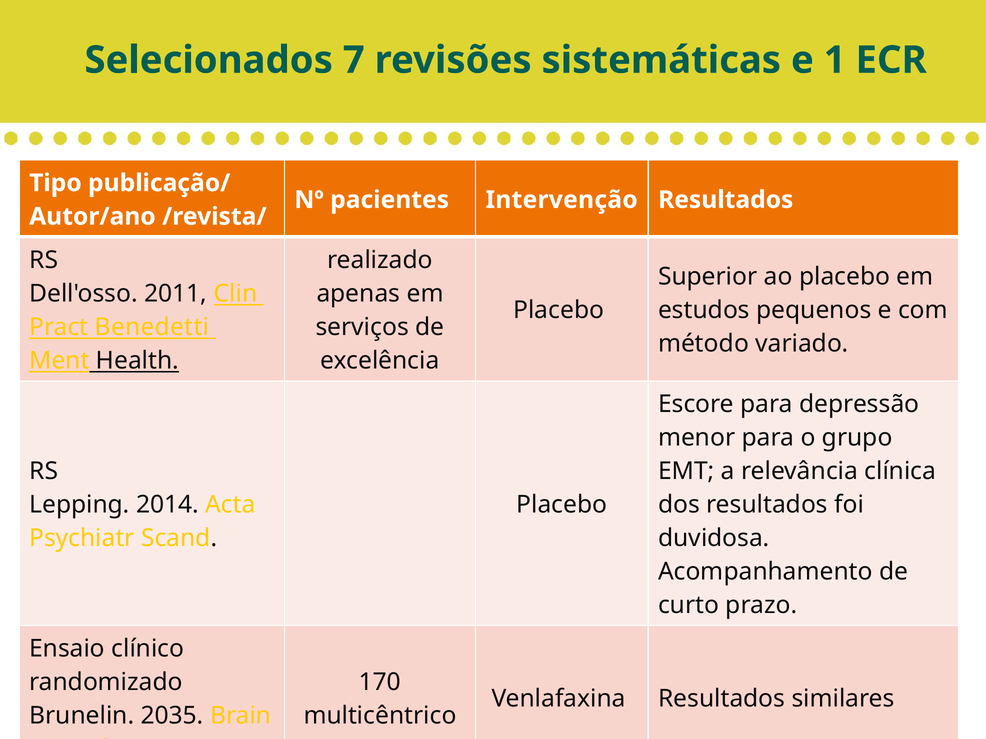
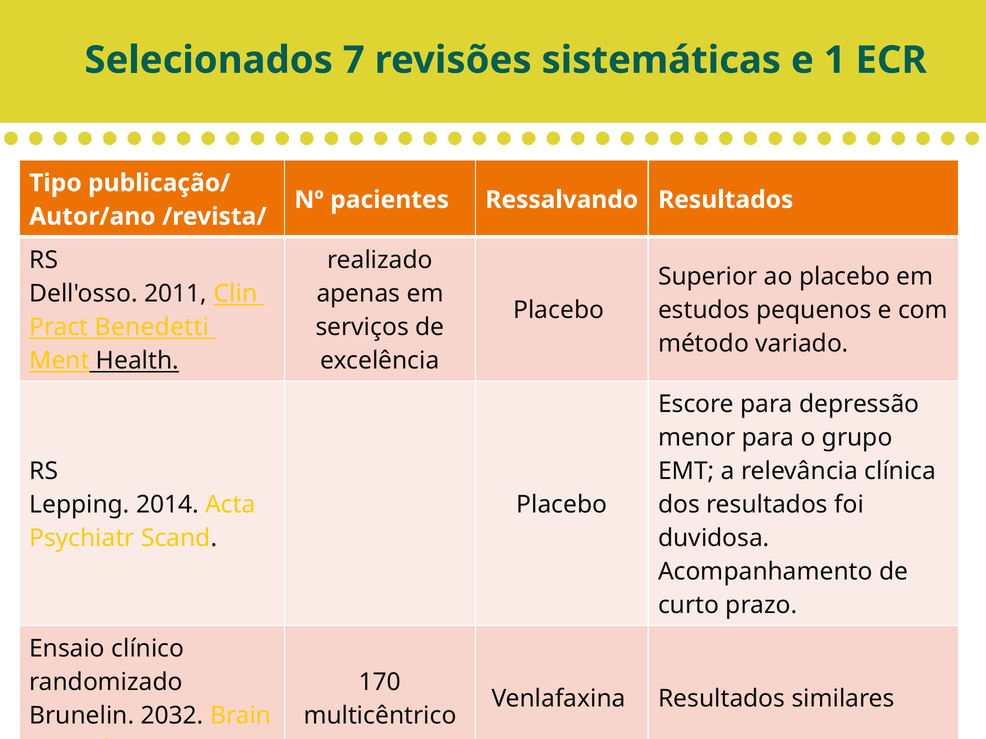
Intervenção: Intervenção -> Ressalvando (562, 200)
2035: 2035 -> 2032 (172, 716)
